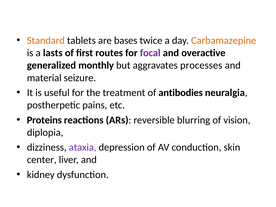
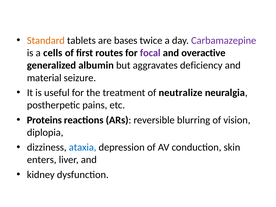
Carbamazepine colour: orange -> purple (224, 41)
lasts: lasts -> cells (53, 53)
monthly: monthly -> albumin (96, 65)
processes: processes -> deficiency (201, 65)
antibodies: antibodies -> neutralize (181, 93)
ataxia colour: purple -> blue (83, 147)
center: center -> enters (42, 160)
